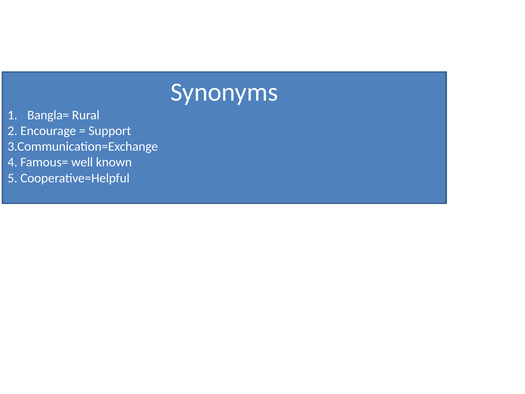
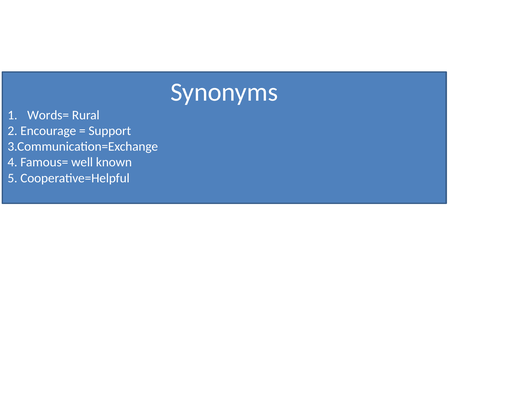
Bangla=: Bangla= -> Words= (48, 115)
